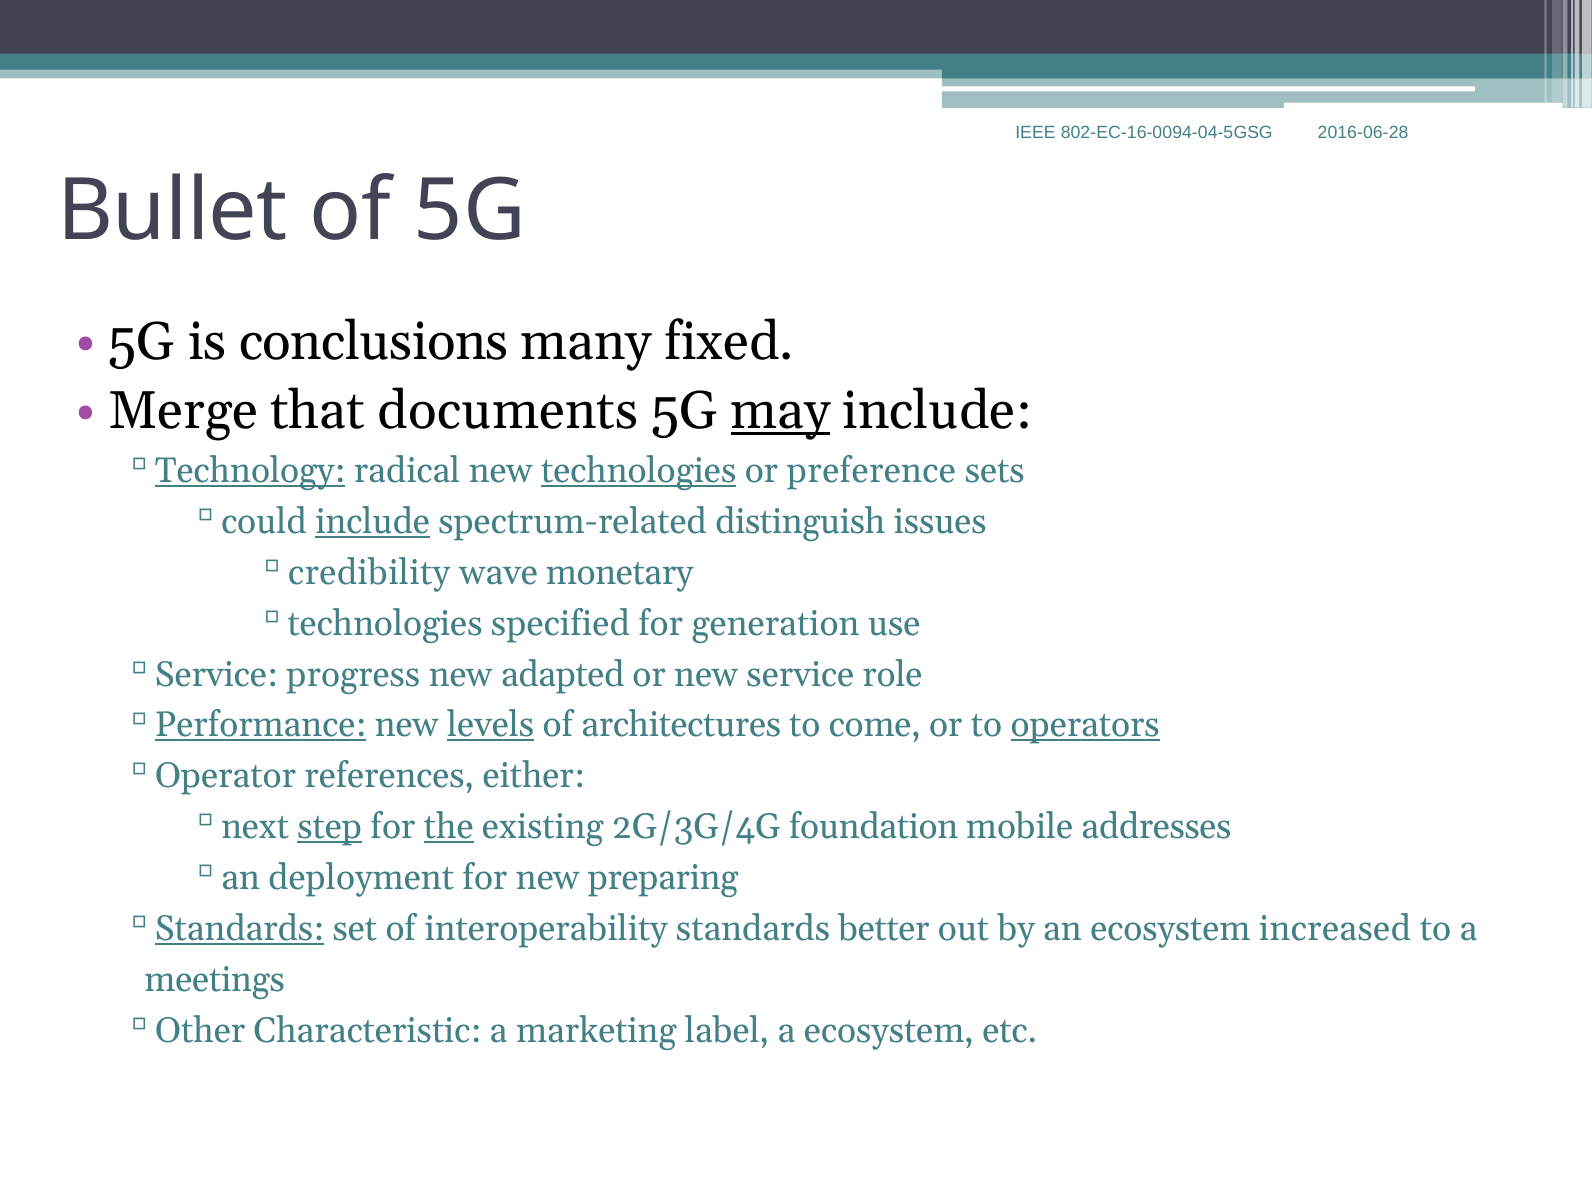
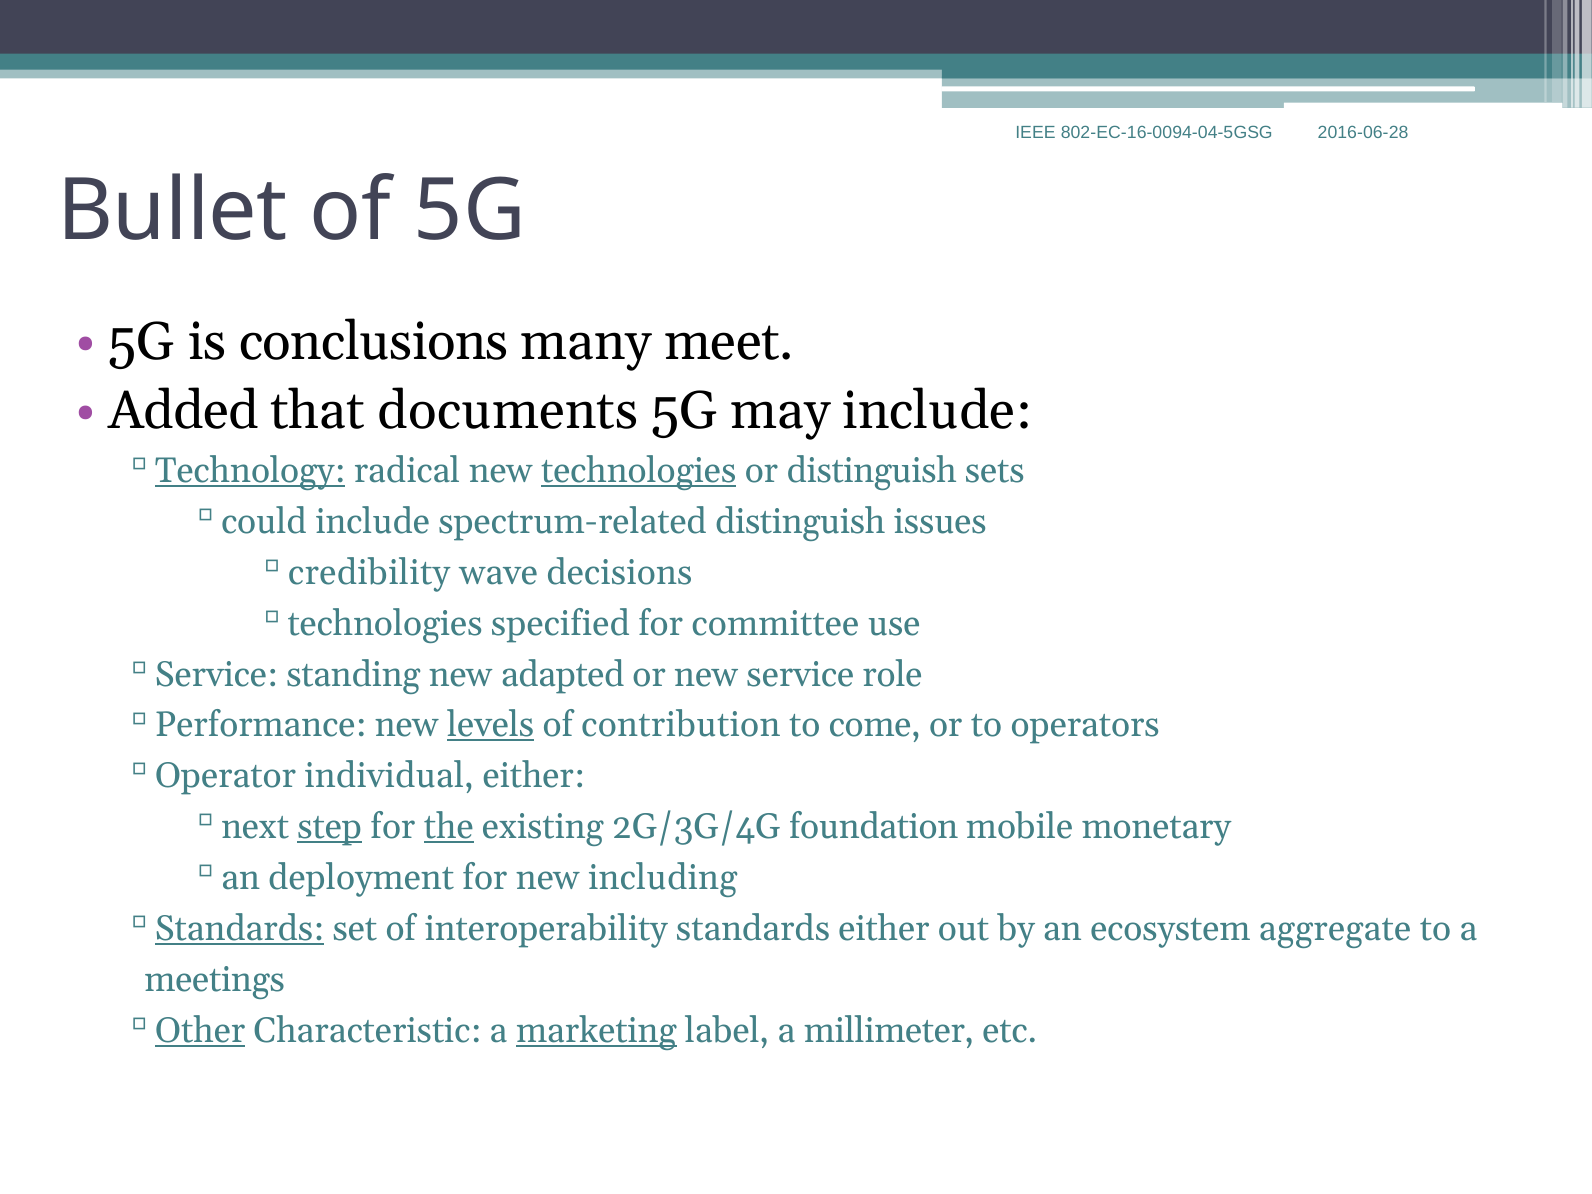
fixed: fixed -> meet (729, 342)
Merge: Merge -> Added (183, 411)
may underline: present -> none (780, 411)
or preference: preference -> distinguish (872, 471)
include underline: present -> none (373, 522)
monetary: monetary -> decisions (619, 573)
generation: generation -> committee (776, 623)
progress: progress -> standing (353, 674)
Performance underline: present -> none (261, 725)
architectures: architectures -> contribution (681, 725)
operators underline: present -> none (1085, 725)
references: references -> individual (389, 776)
addresses: addresses -> monetary (1156, 827)
preparing: preparing -> including (663, 878)
standards better: better -> either (884, 929)
increased: increased -> aggregate (1335, 929)
Other underline: none -> present (200, 1031)
marketing underline: none -> present (596, 1031)
a ecosystem: ecosystem -> millimeter (889, 1031)
